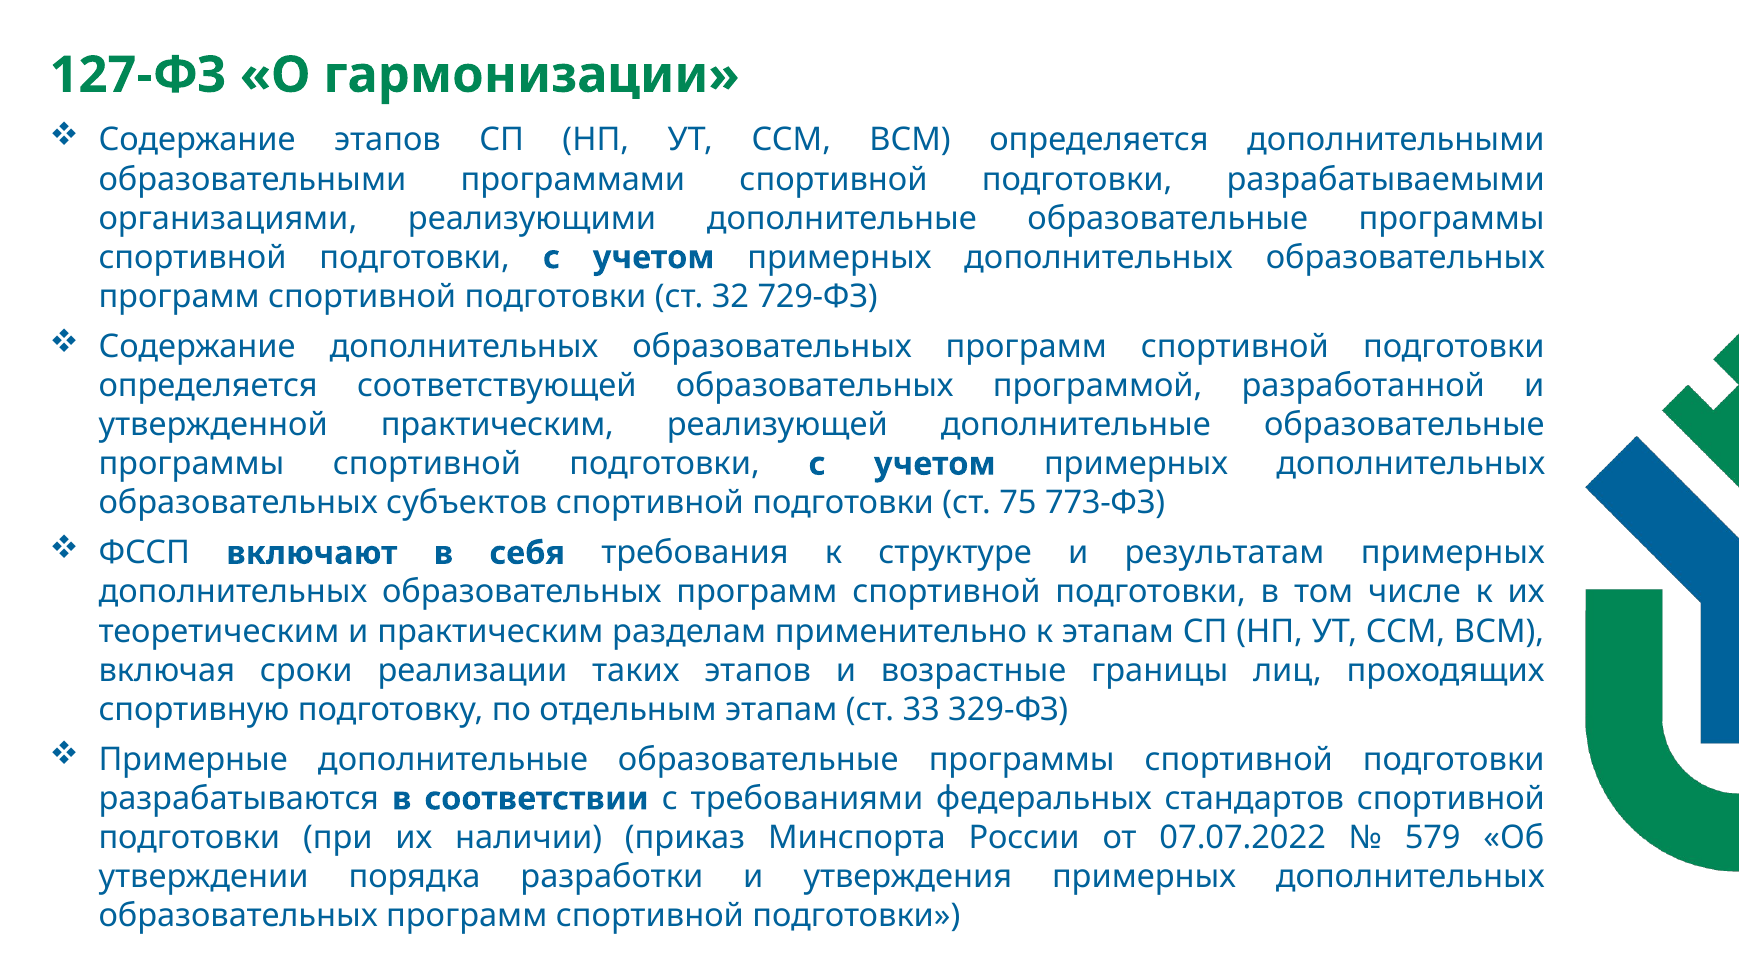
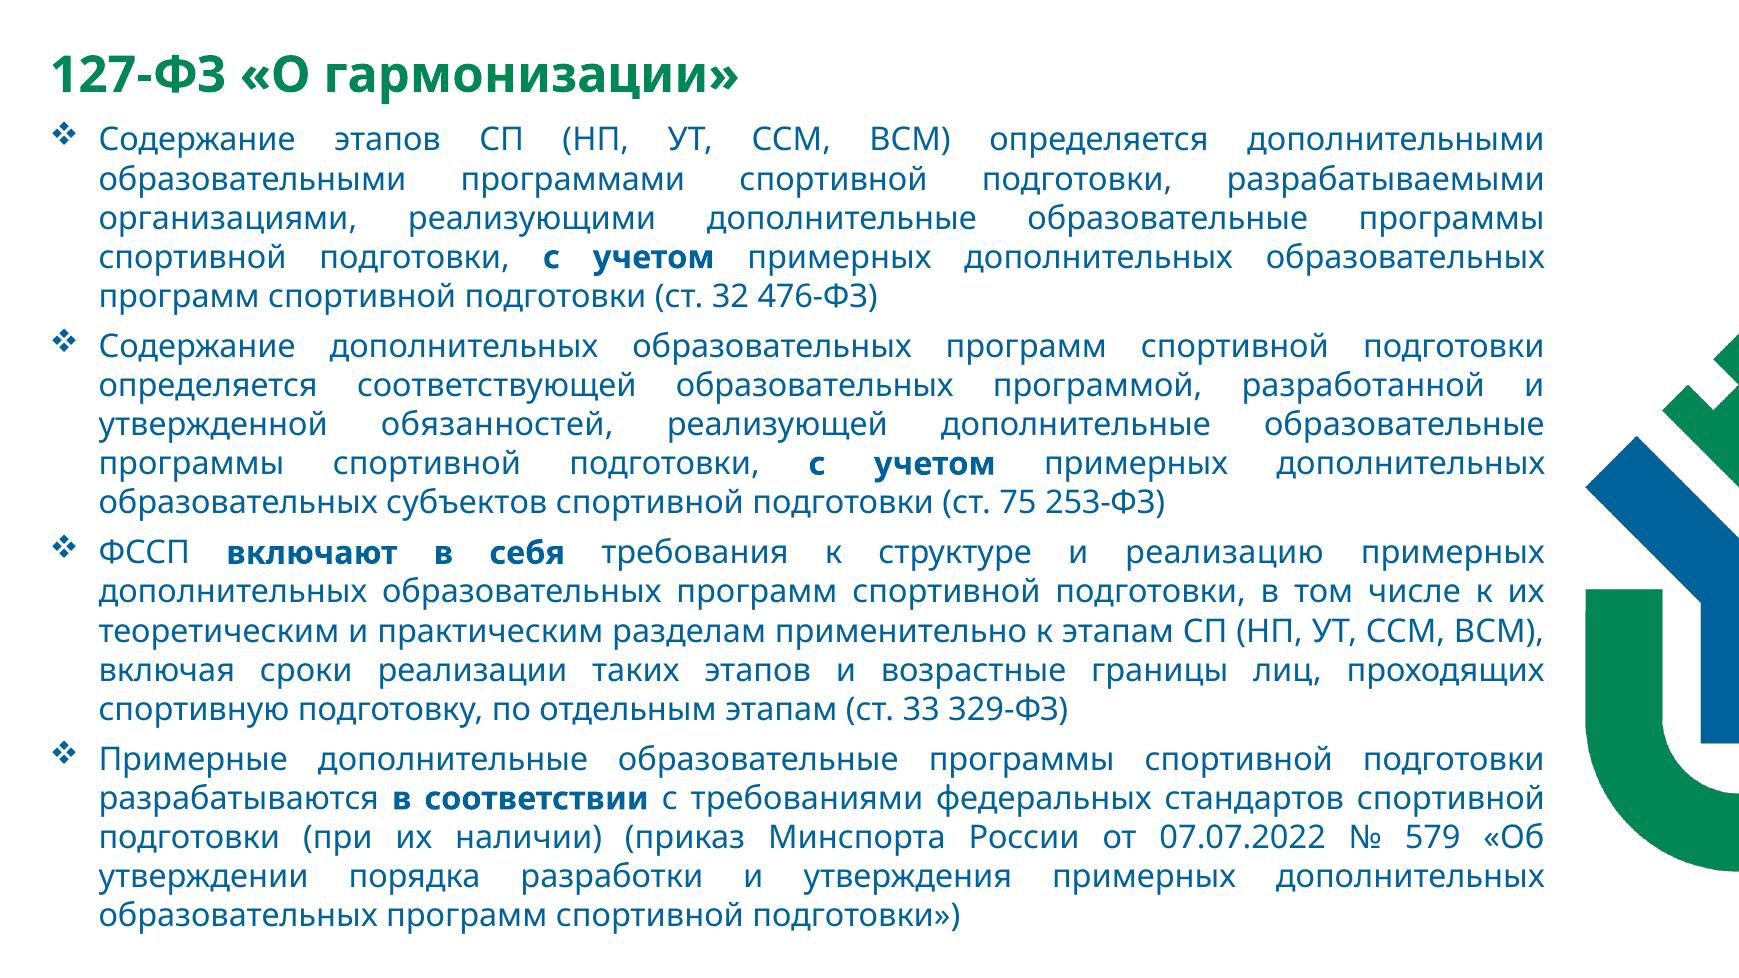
729-ФЗ: 729-ФЗ -> 476-ФЗ (818, 297)
утвержденной практическим: практическим -> обязанностей (497, 425)
773-ФЗ: 773-ФЗ -> 253-ФЗ (1105, 503)
результатам: результатам -> реализацию (1224, 553)
